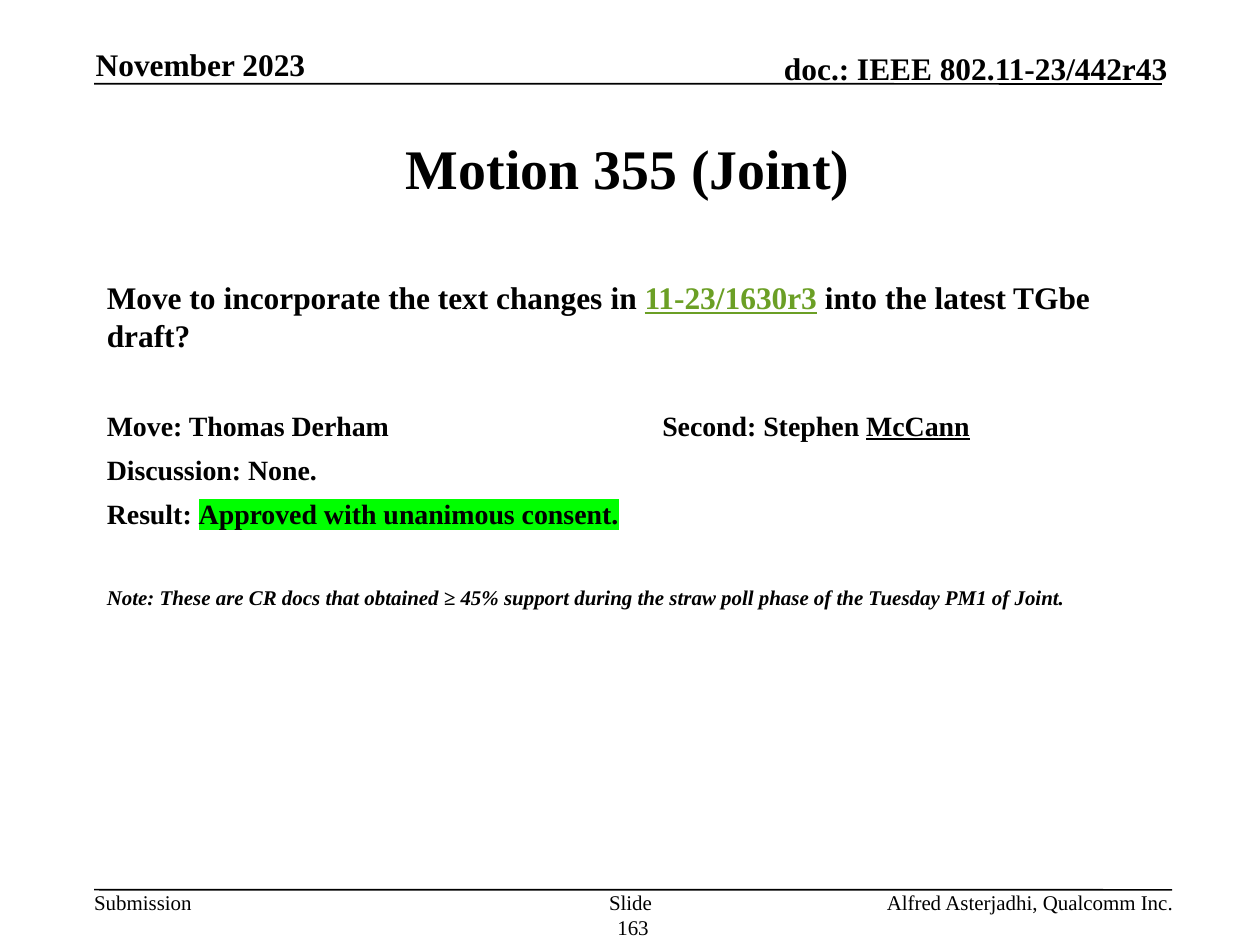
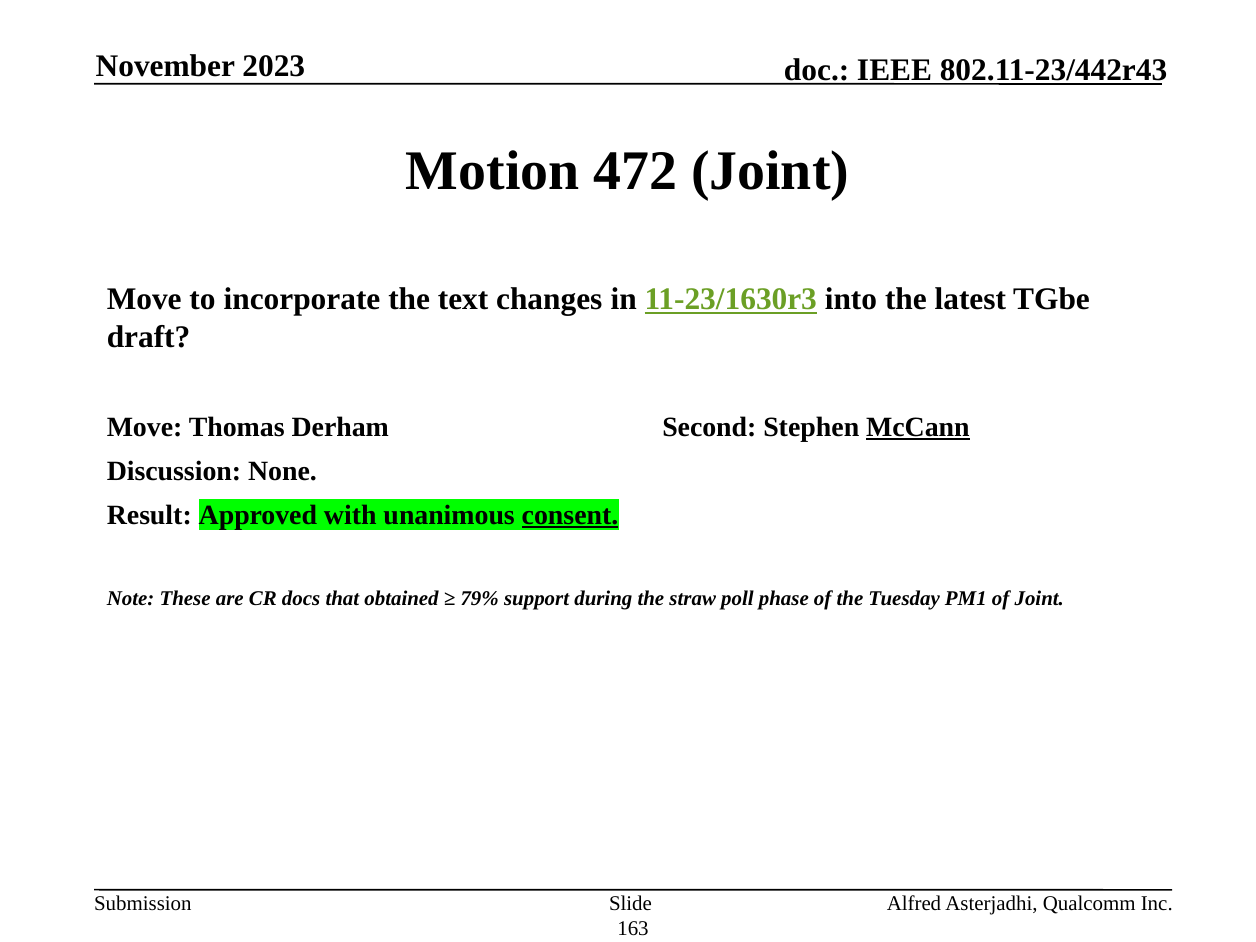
355: 355 -> 472 (635, 171)
consent underline: none -> present (570, 515)
45%: 45% -> 79% (480, 598)
